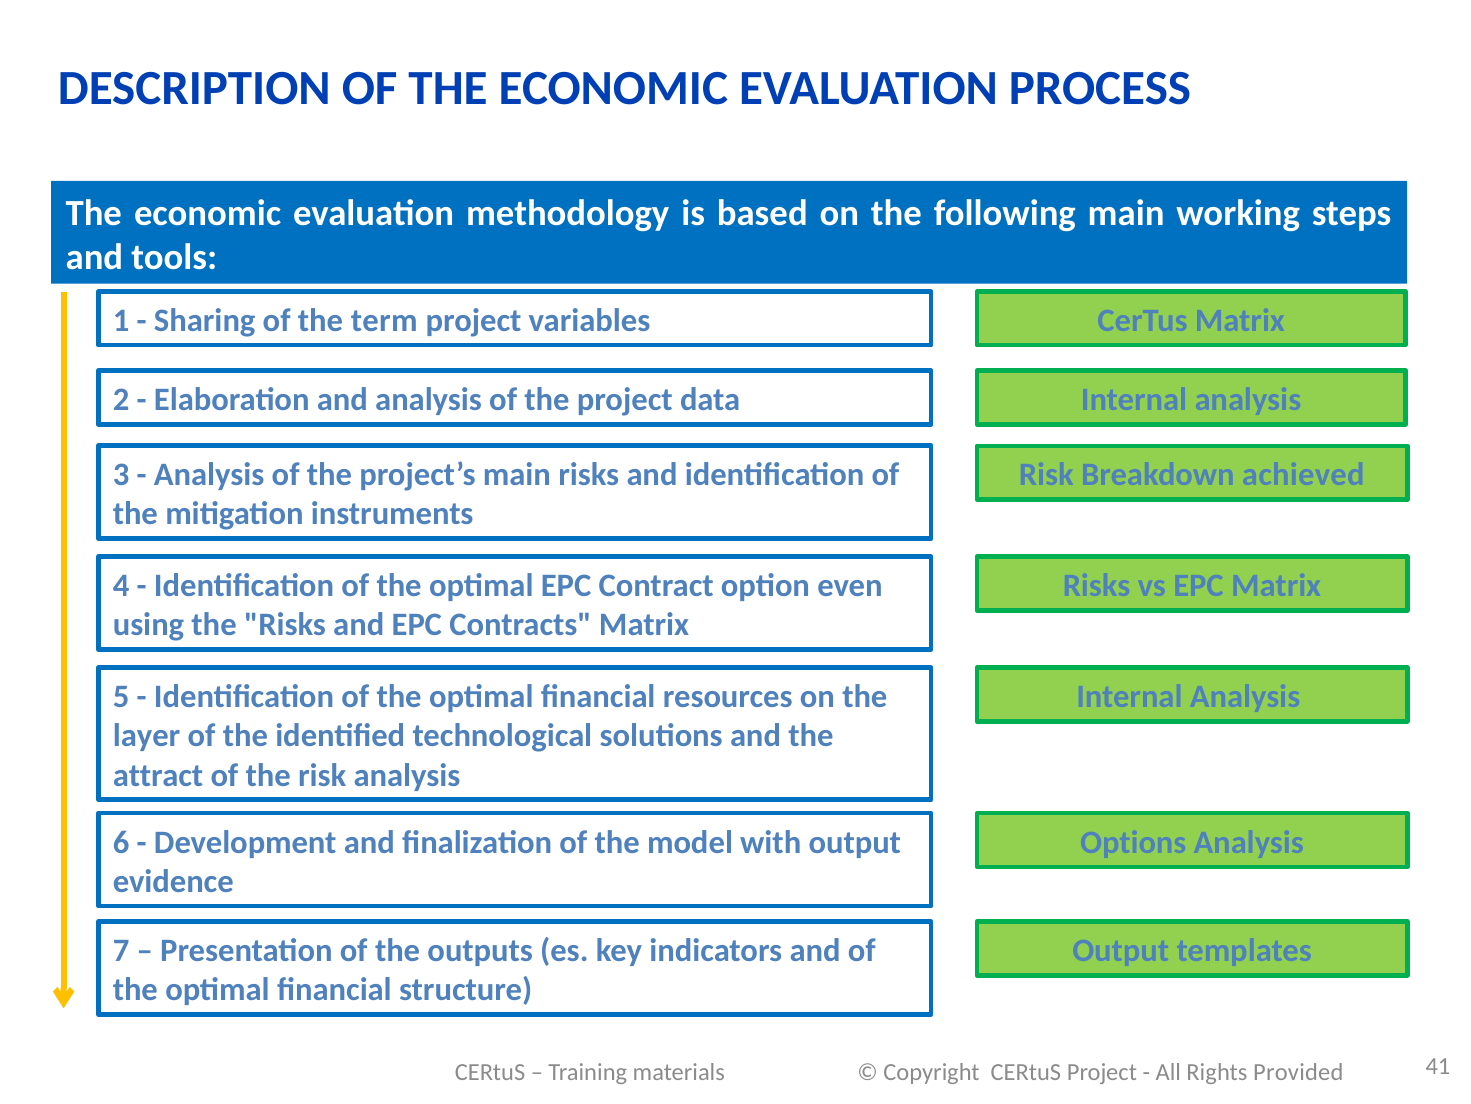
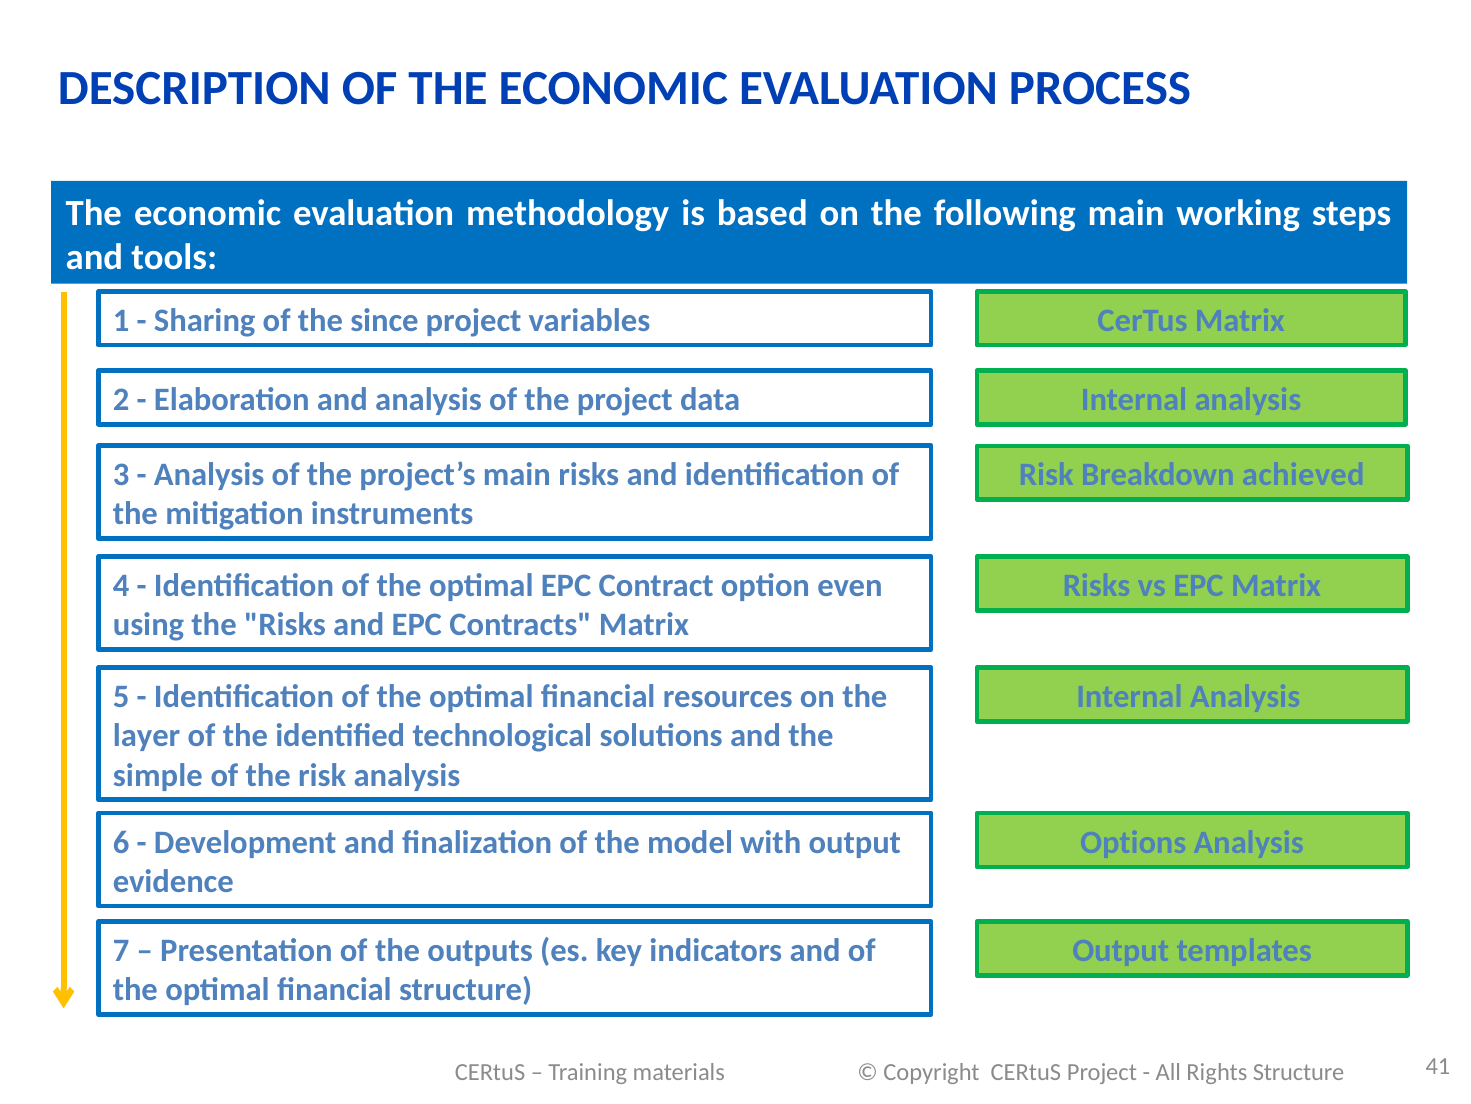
term: term -> since (384, 320)
attract: attract -> simple (158, 775)
Rights Provided: Provided -> Structure (1299, 1072)
